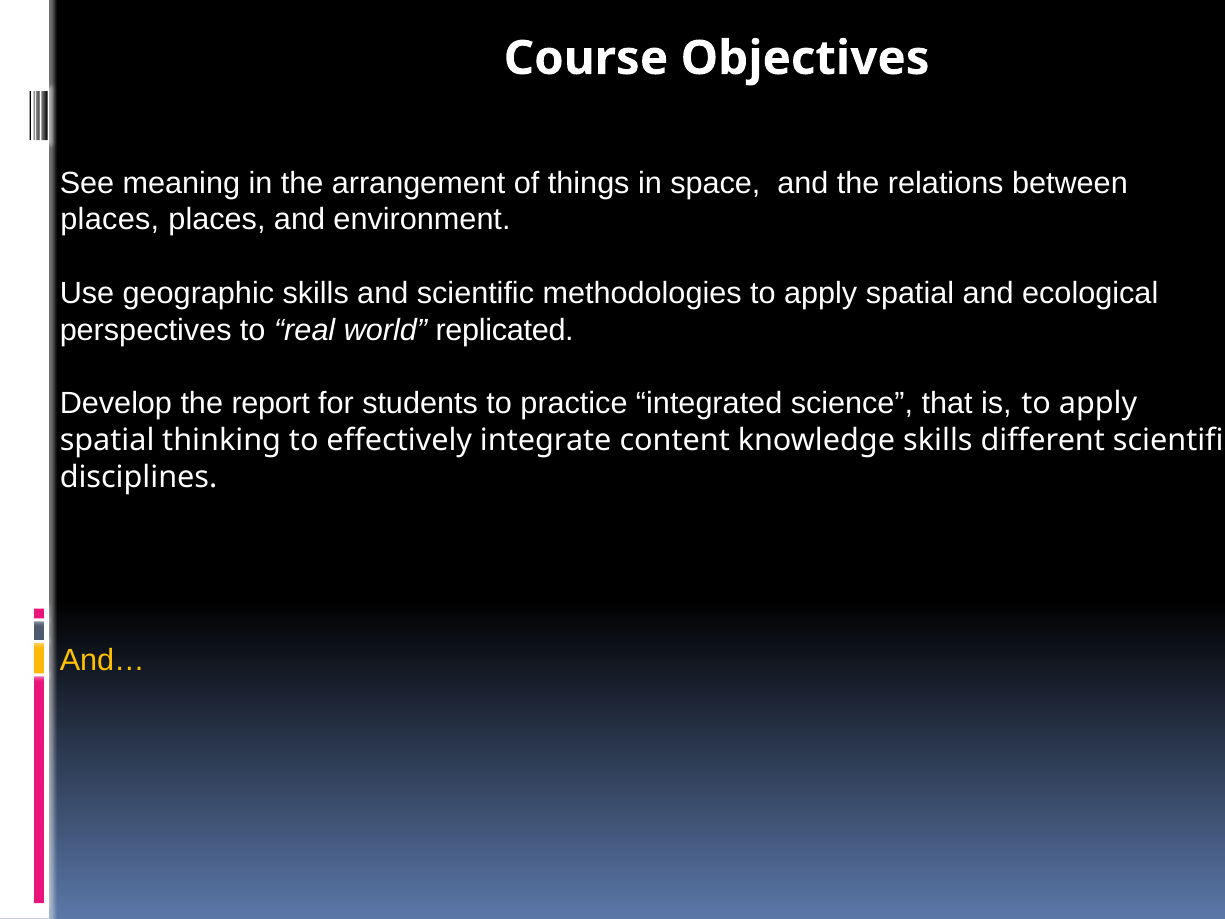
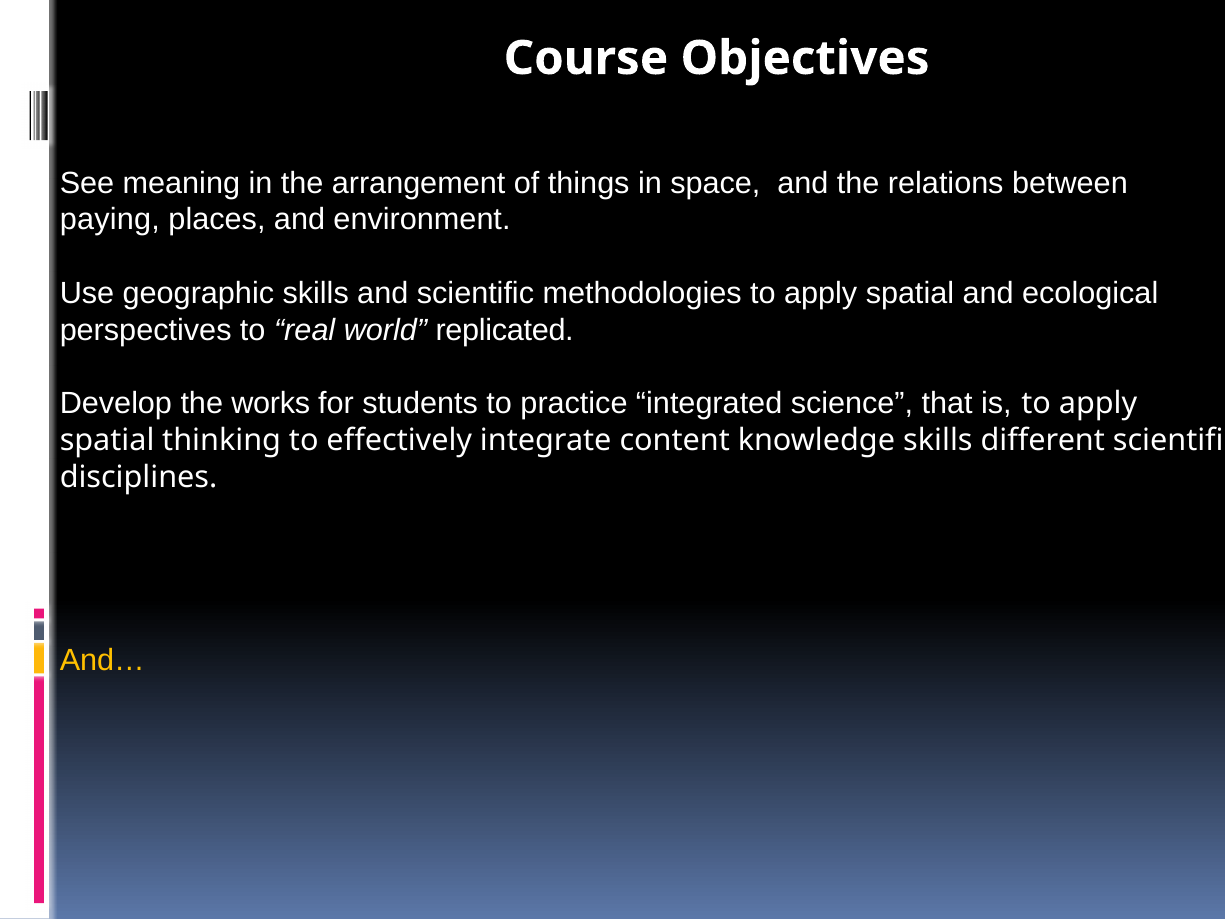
places: places -> paying (110, 220)
report: report -> works (271, 403)
